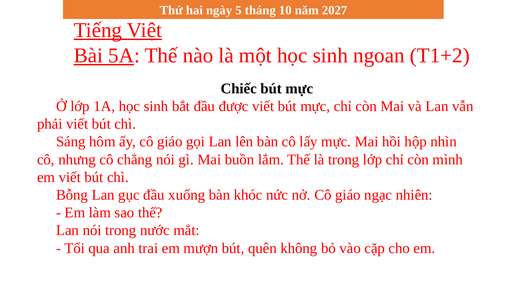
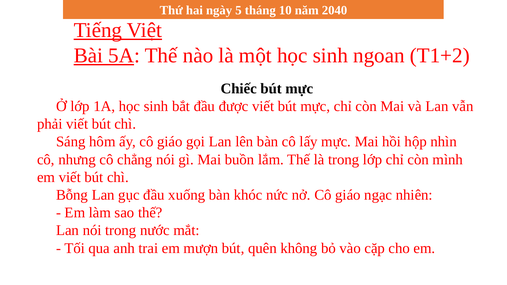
2027: 2027 -> 2040 (335, 10)
